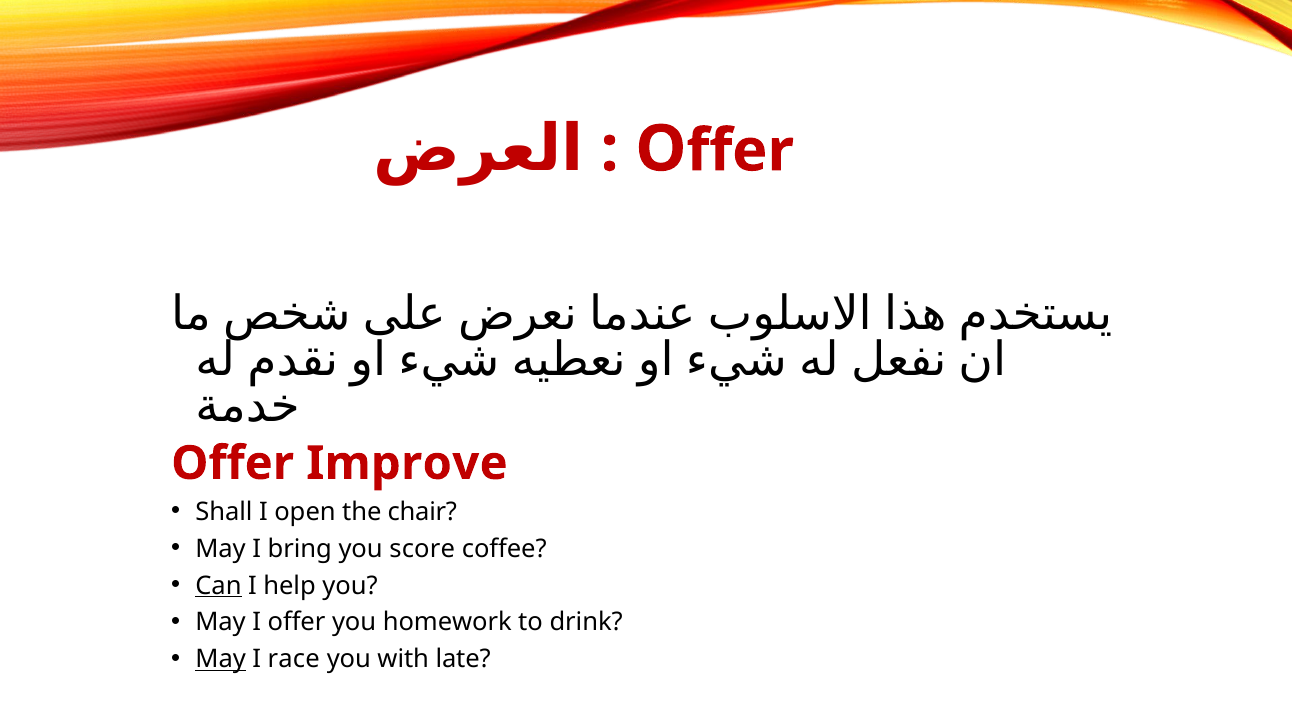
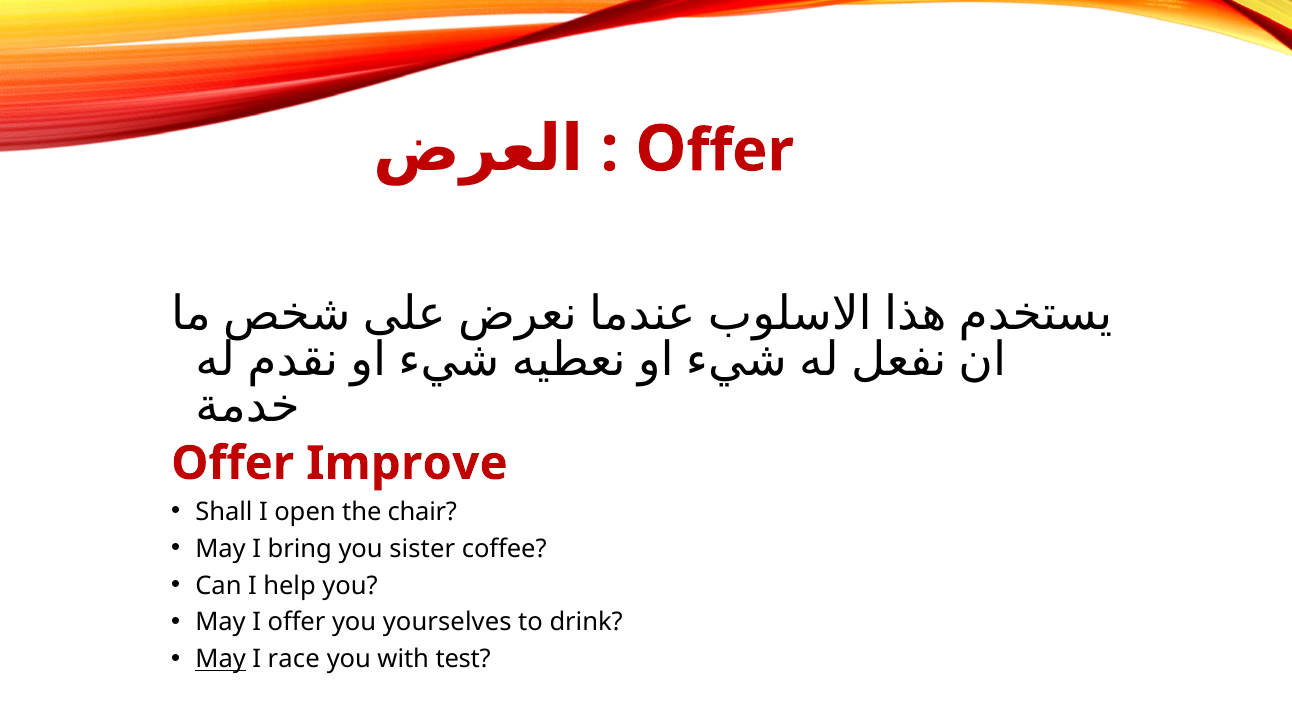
score: score -> sister (422, 548)
Can underline: present -> none (218, 585)
homework: homework -> yourselves (447, 622)
late: late -> test (463, 659)
